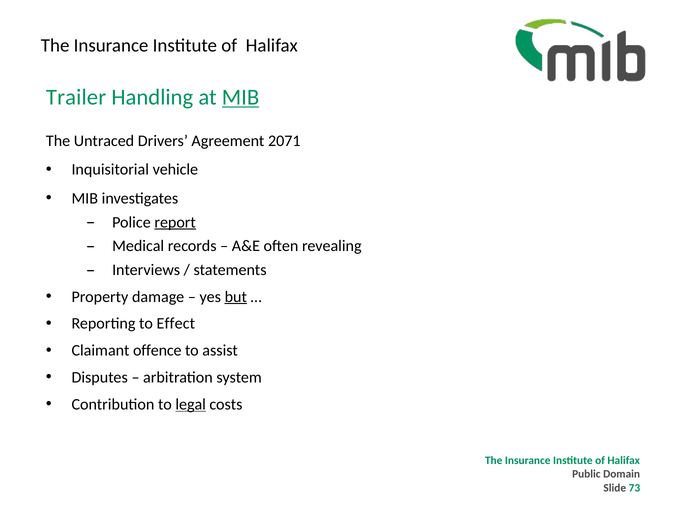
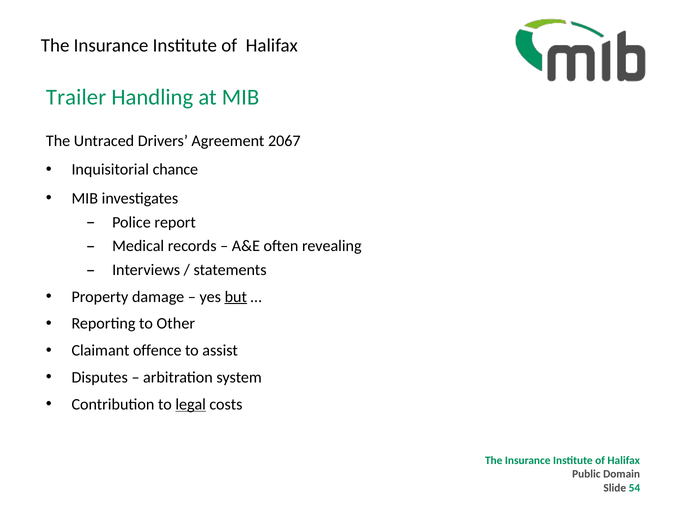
MIB underline: present -> none (241, 97)
2071: 2071 -> 2067 (284, 141)
vehicle: vehicle -> chance (175, 170)
report underline: present -> none (175, 222)
Effect: Effect -> Other (176, 324)
73: 73 -> 54 (634, 488)
